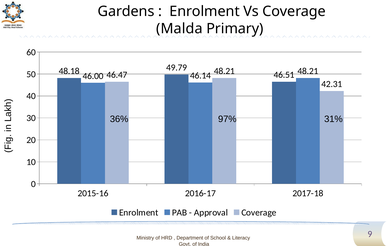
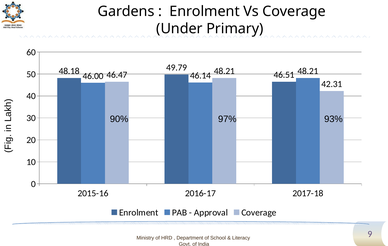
Malda: Malda -> Under (179, 29)
36%: 36% -> 90% (119, 119)
31%: 31% -> 93% (333, 119)
